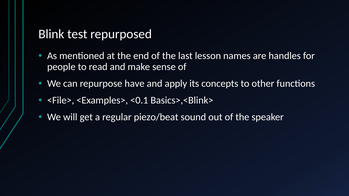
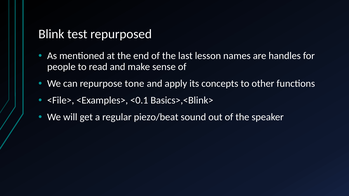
have: have -> tone (134, 84)
